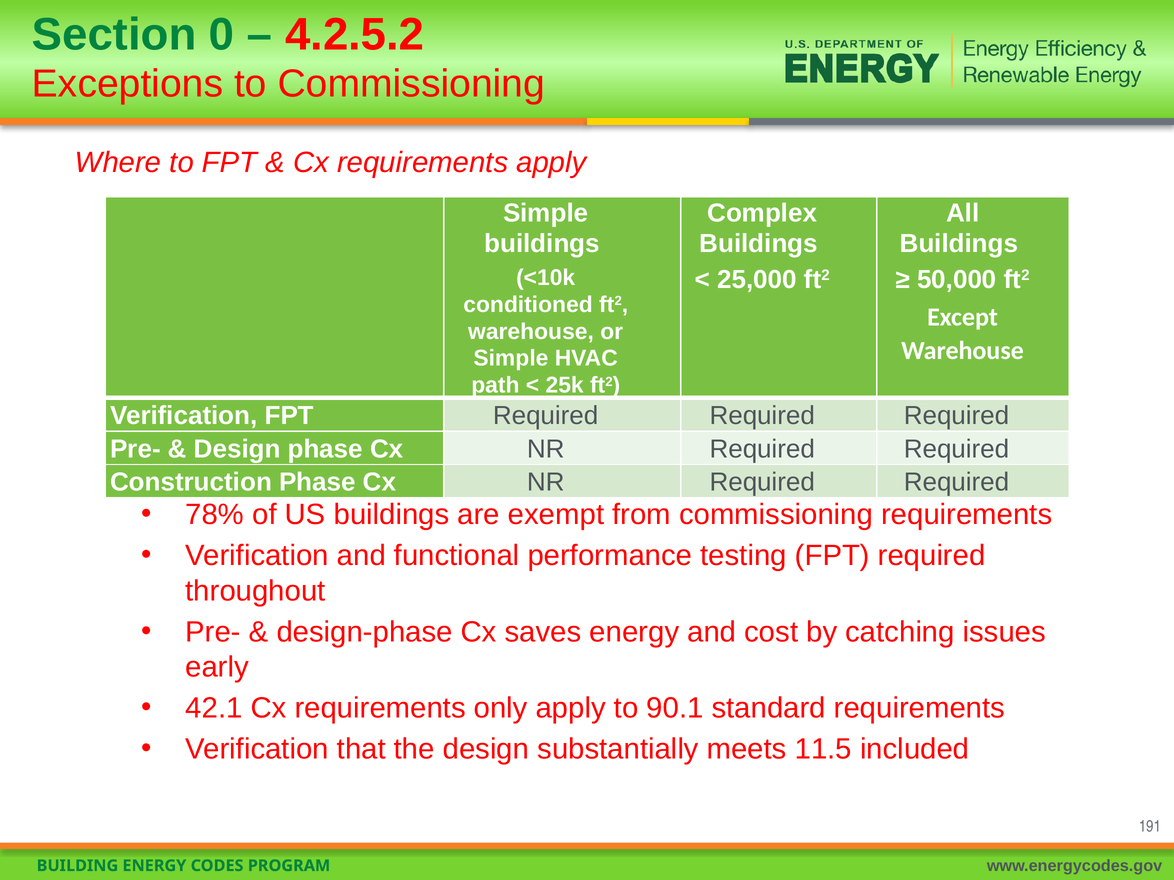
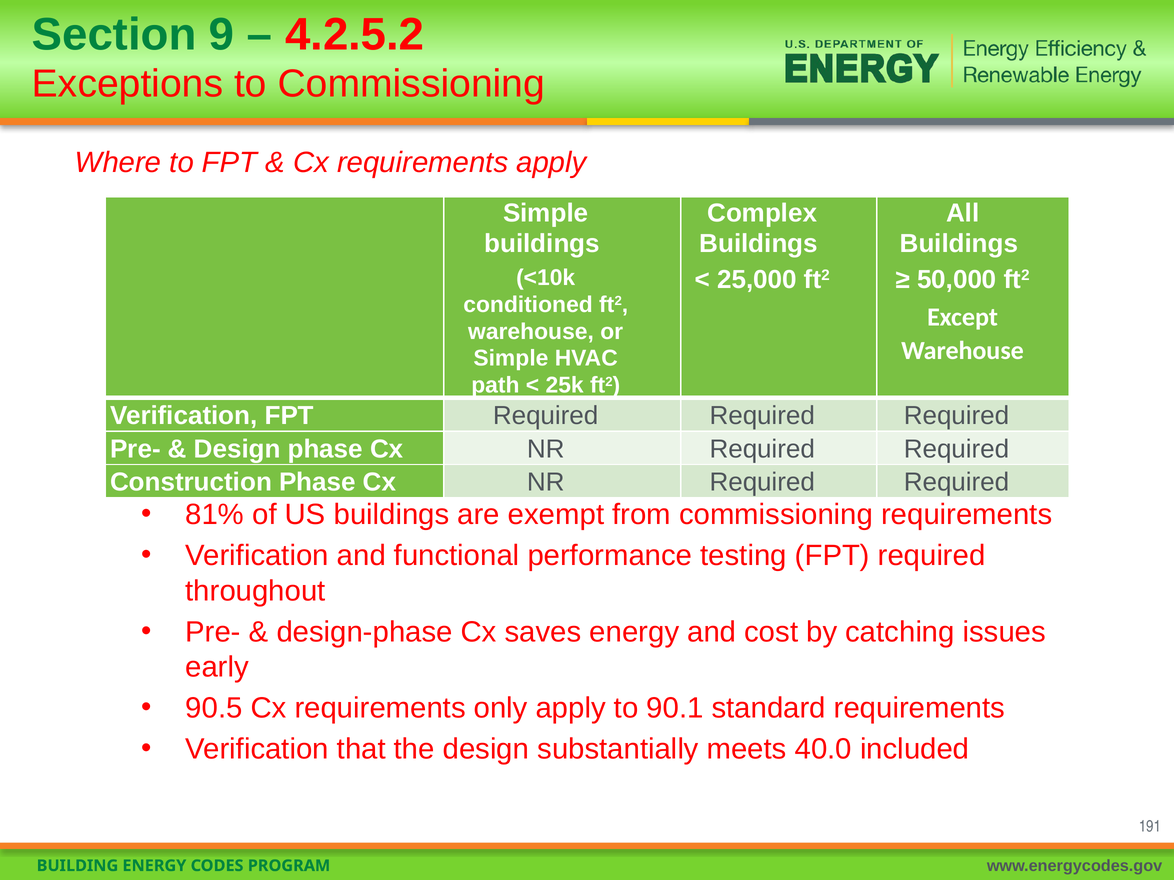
0: 0 -> 9 (222, 35)
78%: 78% -> 81% (215, 515)
42.1: 42.1 -> 90.5 (214, 709)
11.5: 11.5 -> 40.0 (823, 750)
